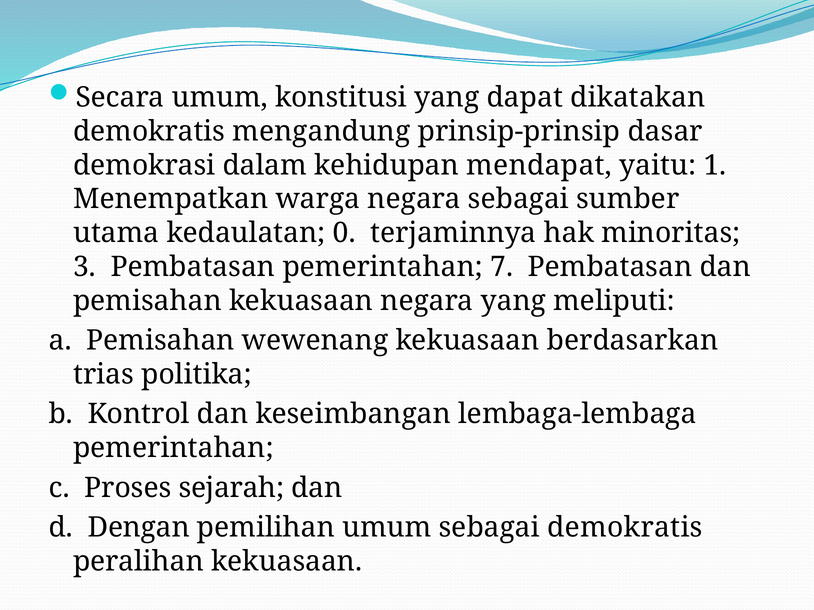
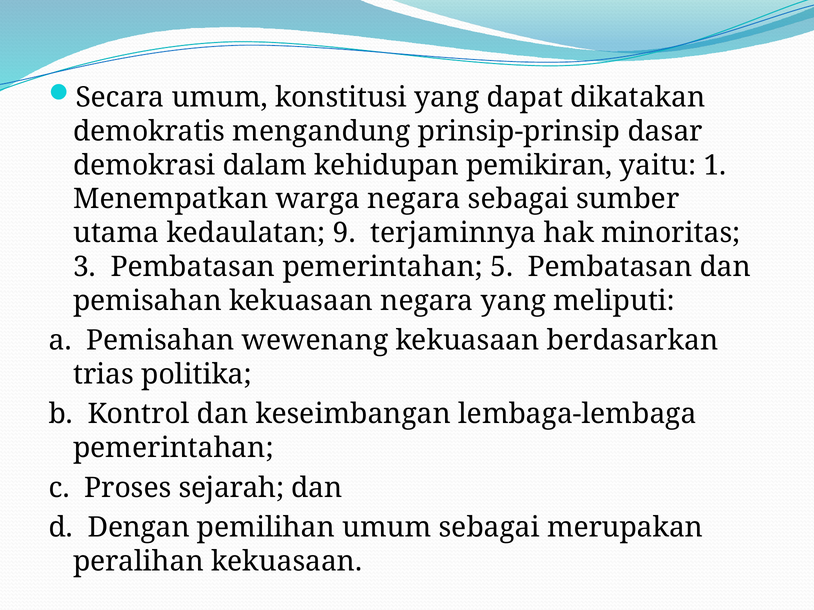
mendapat: mendapat -> pemikiran (539, 165)
0: 0 -> 9 (344, 233)
7: 7 -> 5 (502, 267)
sebagai demokratis: demokratis -> merupakan (625, 528)
